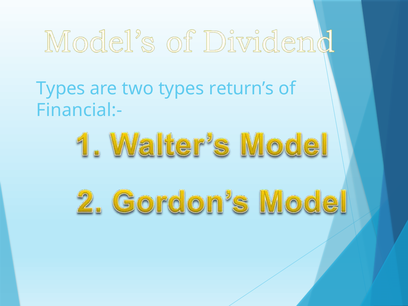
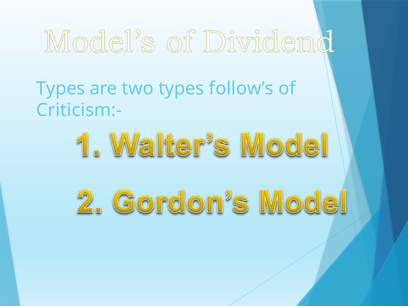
return’s: return’s -> follow’s (241, 88)
Financial:-: Financial:- -> Criticism:- (79, 110)
